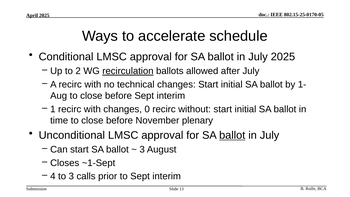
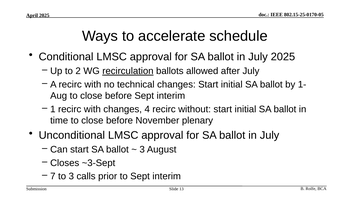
0: 0 -> 4 (147, 109)
ballot underline: present -> none (232, 135)
~1-Sept: ~1-Sept -> ~3-Sept (99, 163)
4: 4 -> 7 (53, 176)
